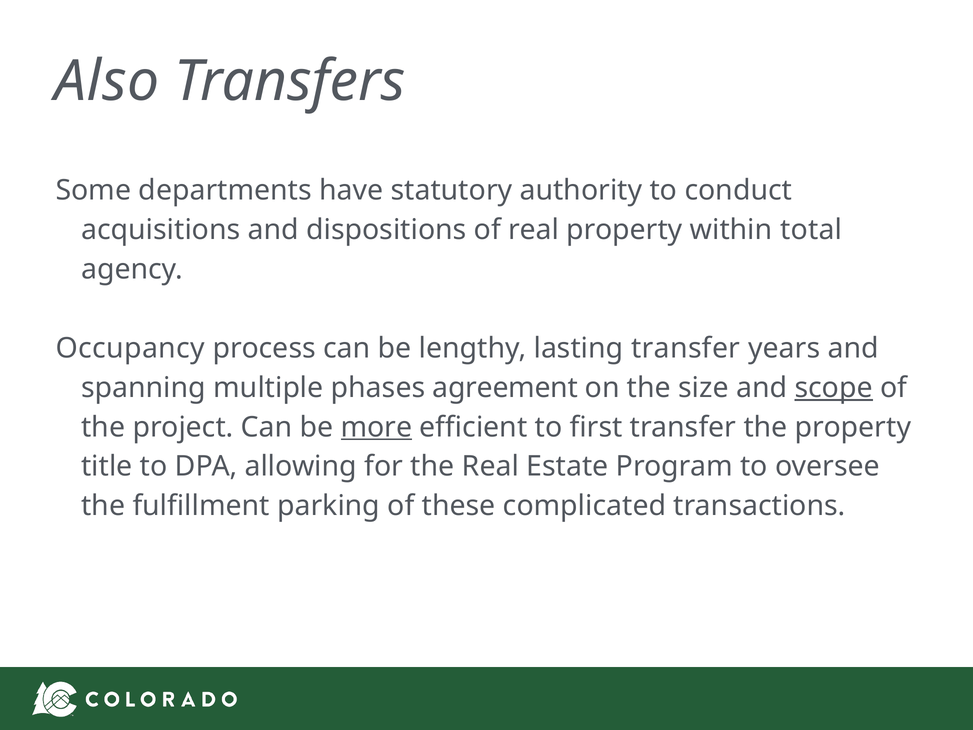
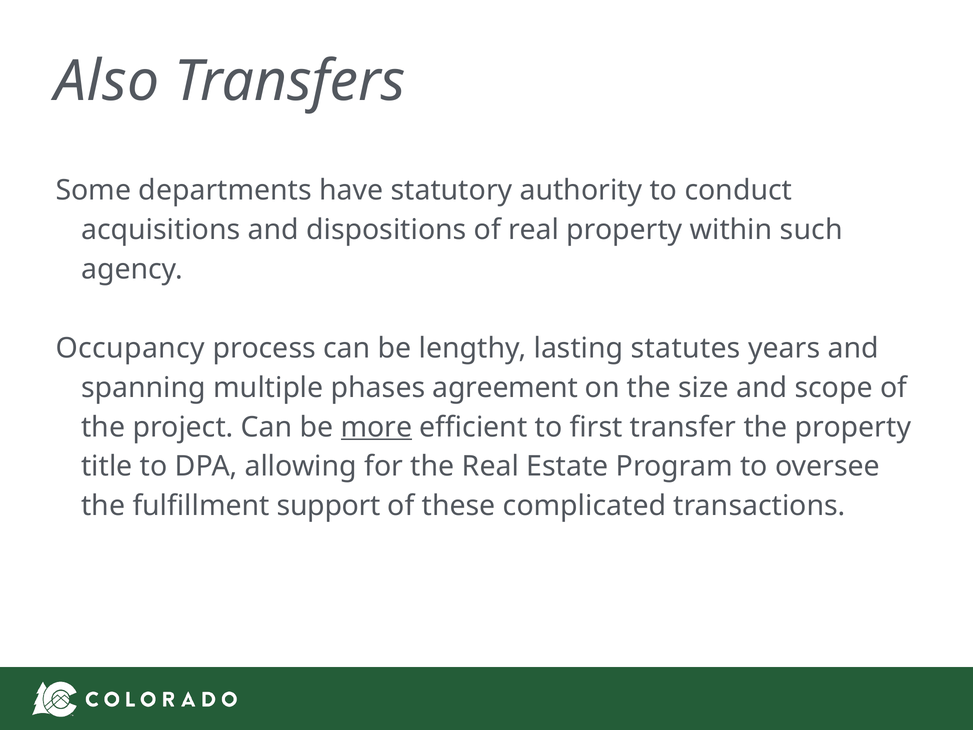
total: total -> such (811, 230)
lasting transfer: transfer -> statutes (686, 348)
scope underline: present -> none (834, 388)
parking: parking -> support (329, 506)
